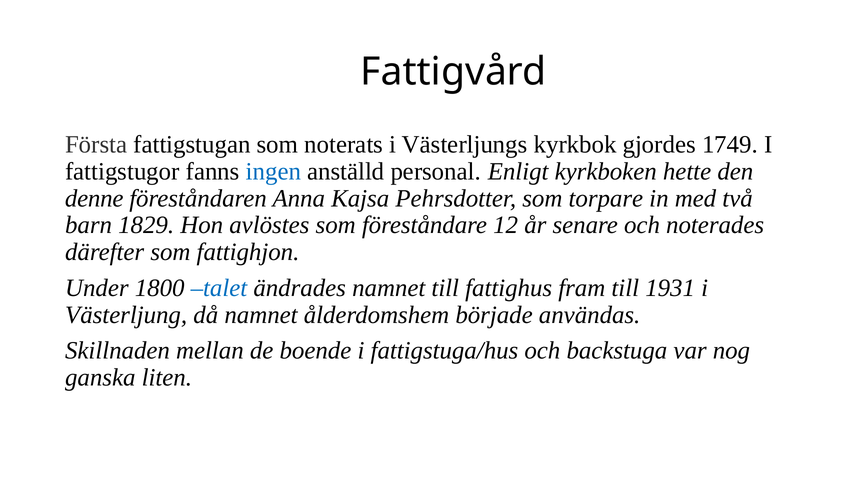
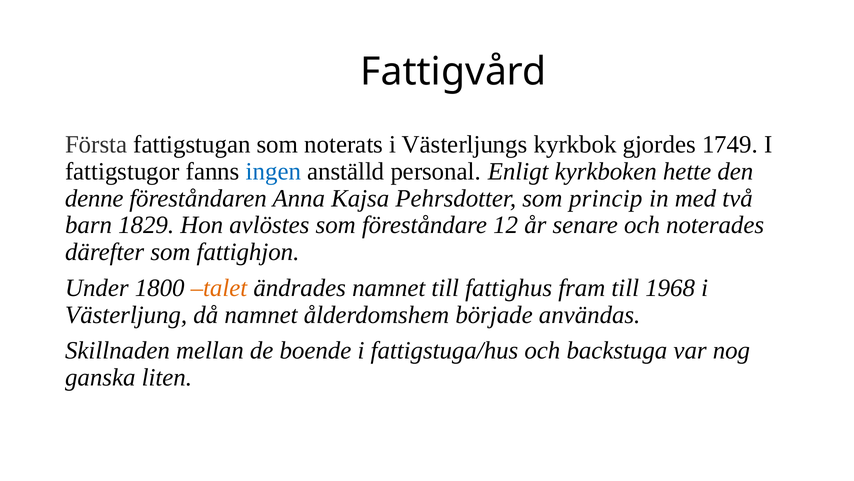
torpare: torpare -> princip (606, 198)
talet colour: blue -> orange (219, 288)
1931: 1931 -> 1968 (670, 288)
